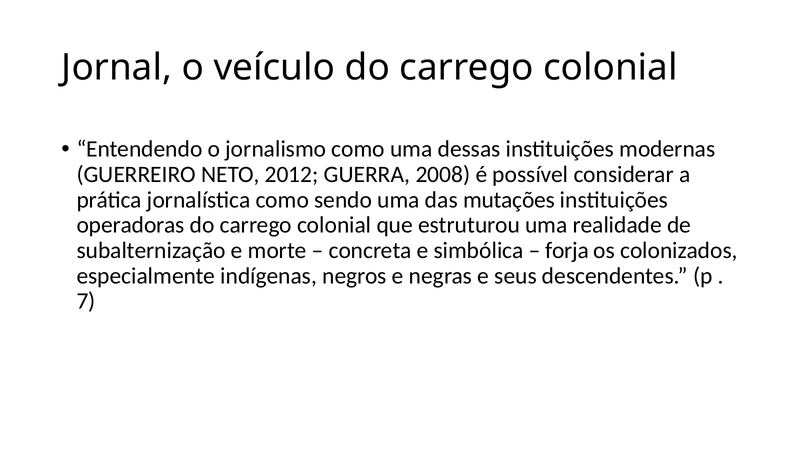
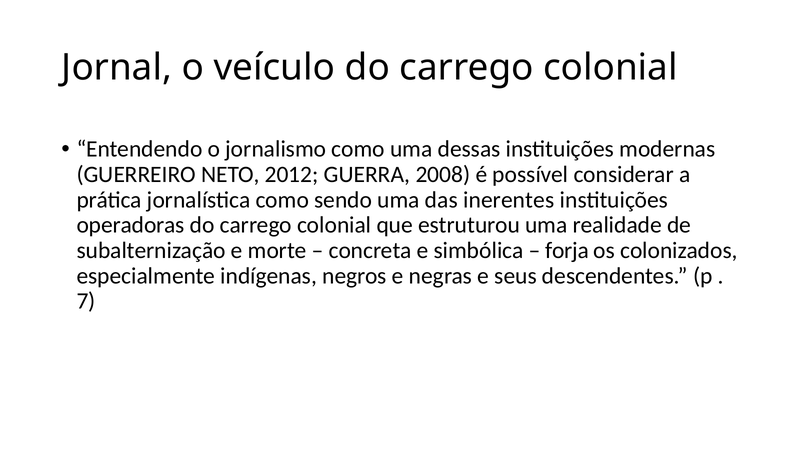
mutações: mutações -> inerentes (509, 200)
